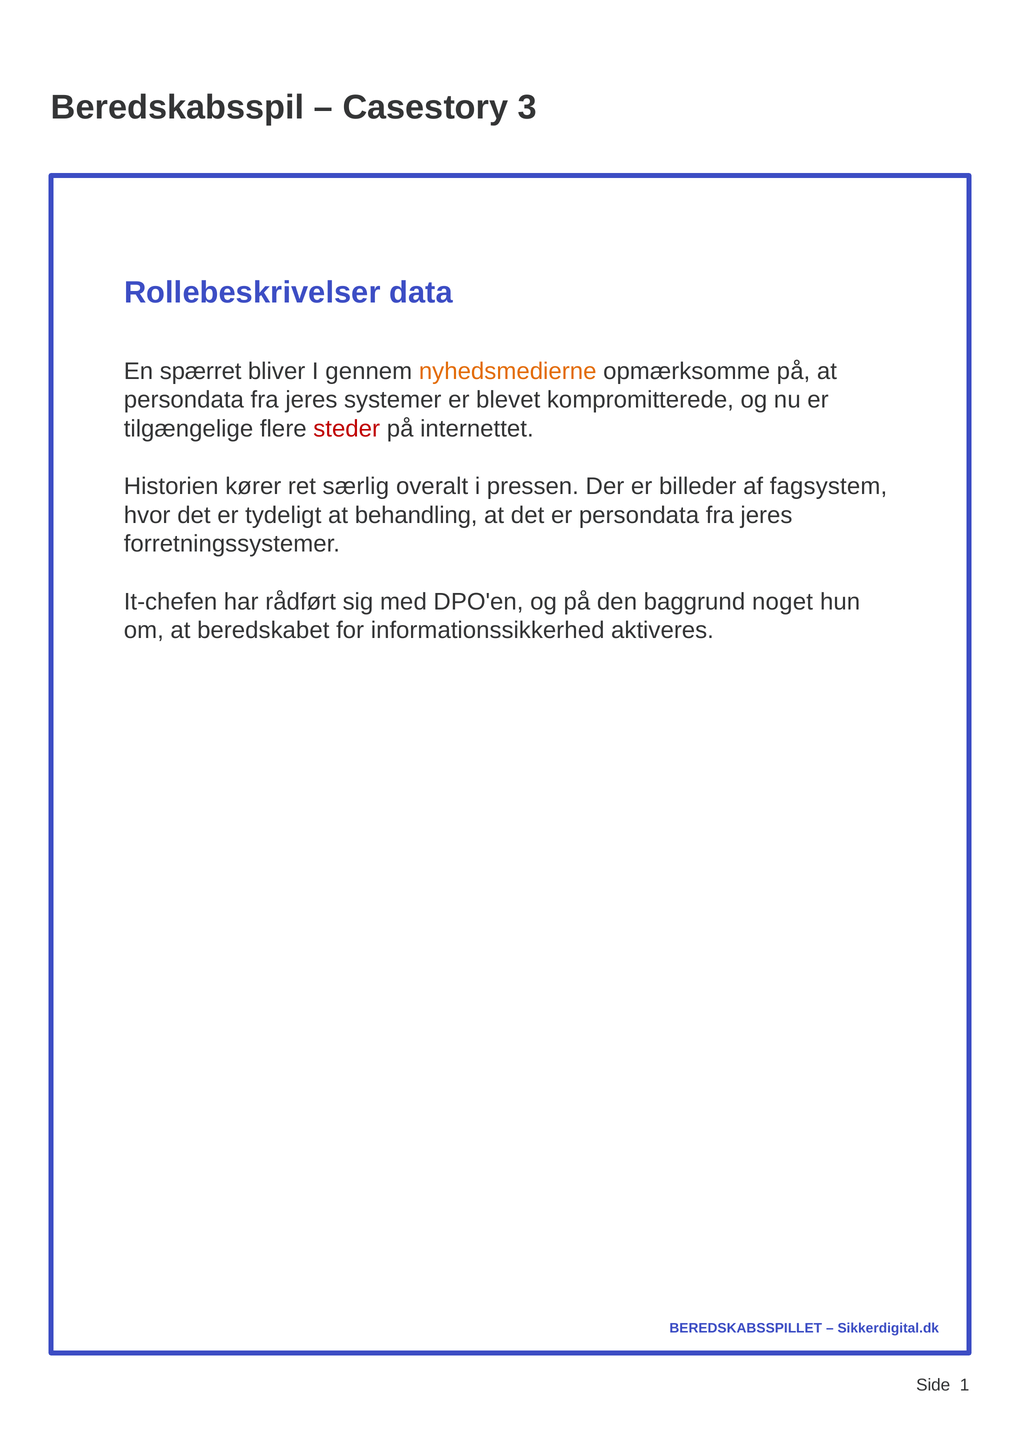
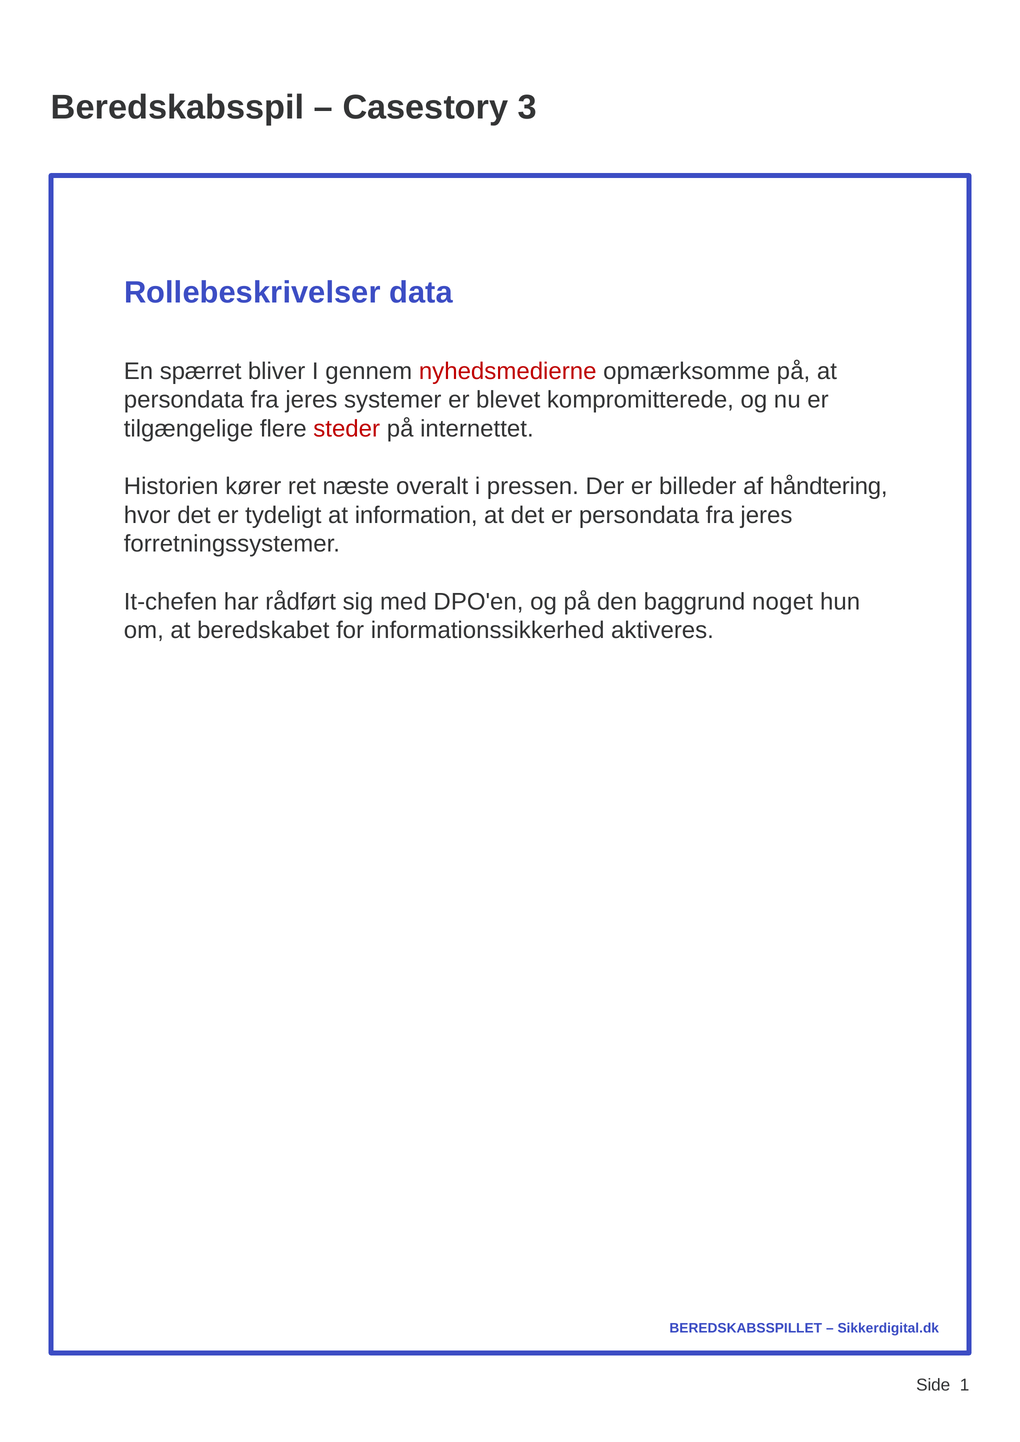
nyhedsmedierne colour: orange -> red (508, 371)
særlig: særlig -> næste (356, 487)
fagsystem: fagsystem -> håndtering (829, 487)
behandling: behandling -> information (416, 515)
